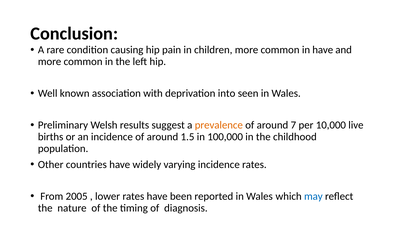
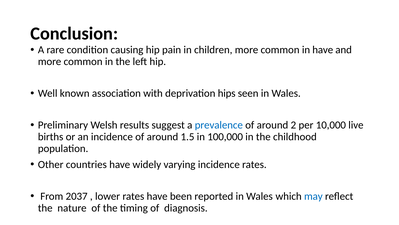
into: into -> hips (227, 93)
prevalence colour: orange -> blue (219, 125)
7: 7 -> 2 (293, 125)
2005: 2005 -> 2037 (77, 196)
